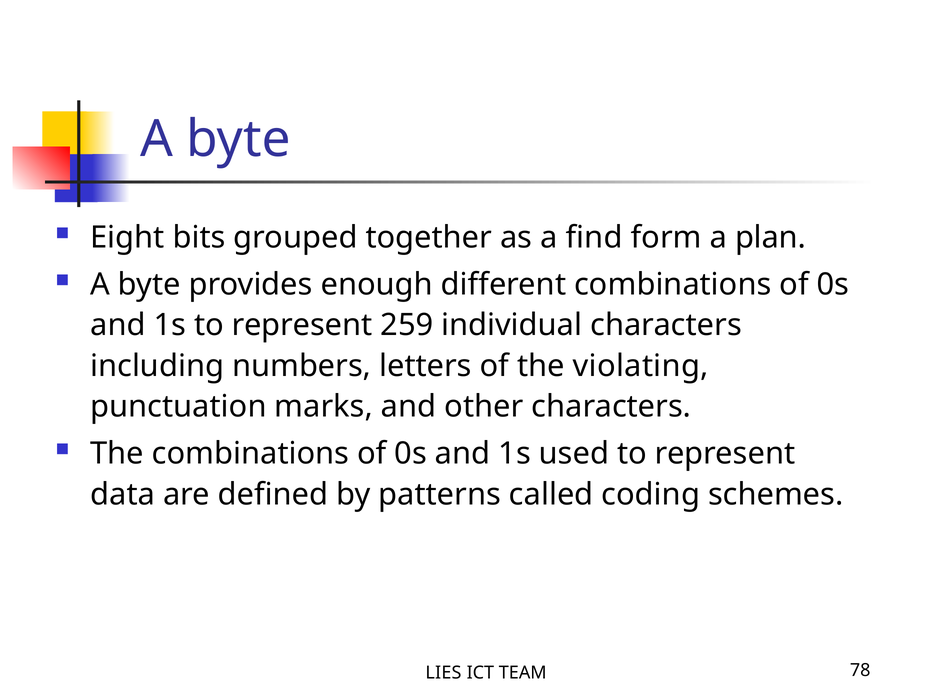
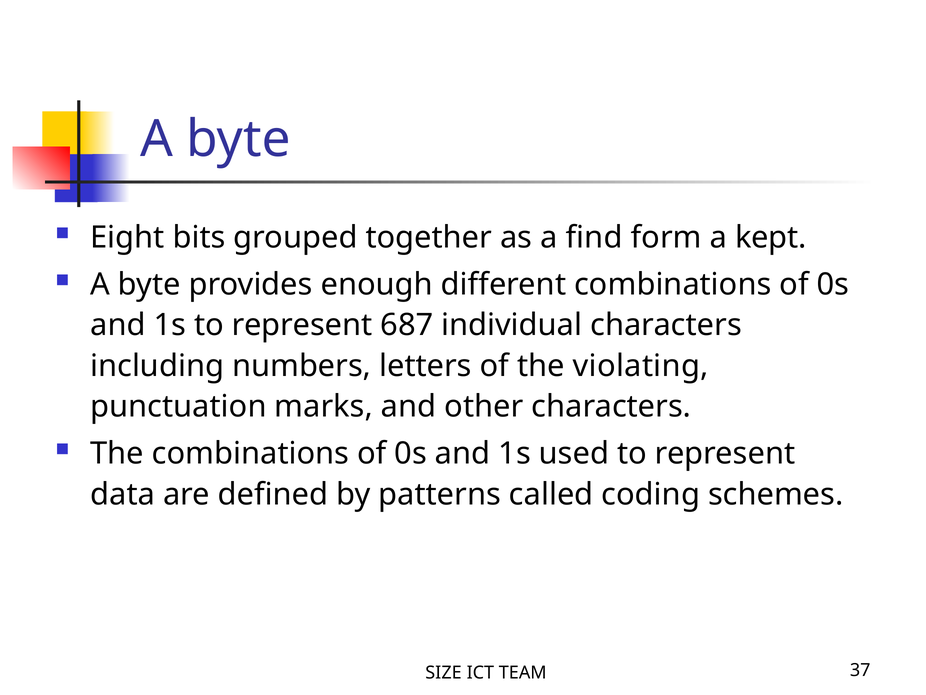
plan: plan -> kept (771, 237)
259: 259 -> 687 (407, 325)
LIES: LIES -> SIZE (444, 673)
78: 78 -> 37 (860, 670)
